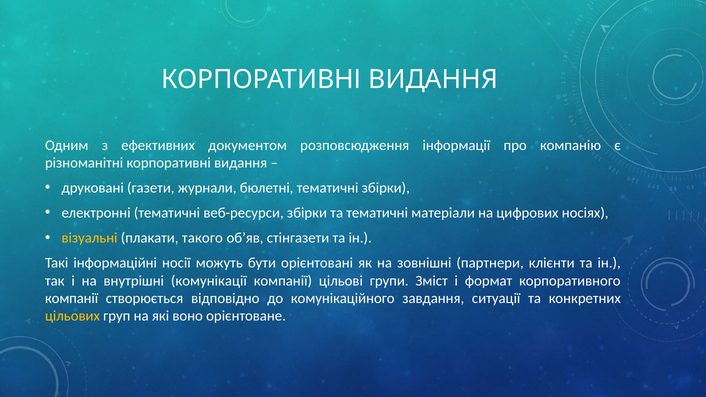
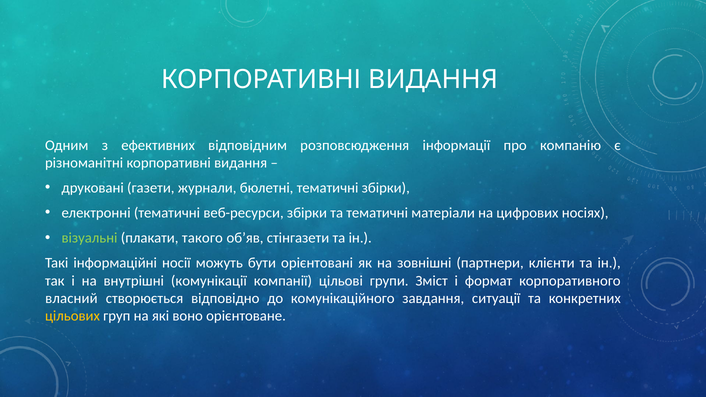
документом: документом -> відповідним (248, 145)
візуальні colour: yellow -> light green (90, 238)
компанії: компанії -> власний (71, 298)
